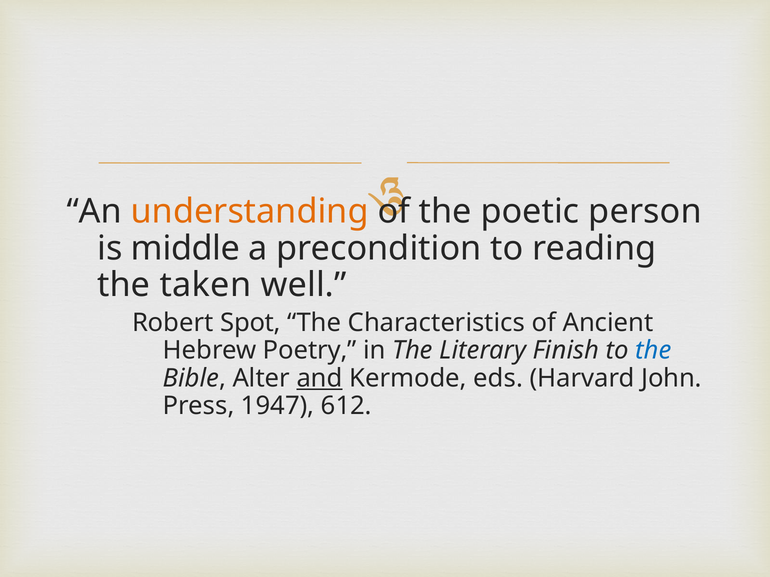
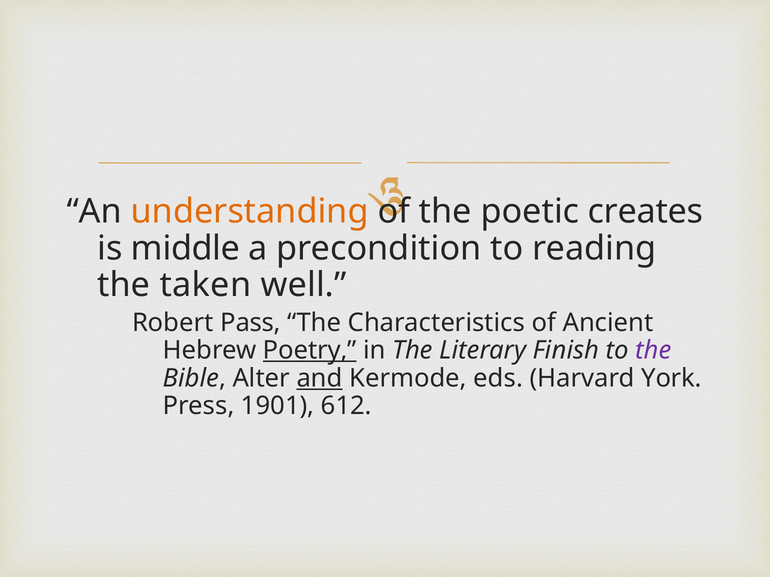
person: person -> creates (645, 211)
Spot: Spot -> Pass (250, 323)
Poetry underline: none -> present (310, 351)
the colour: blue -> purple (653, 351)
John: John -> York (671, 378)
1947: 1947 -> 1901 (278, 406)
